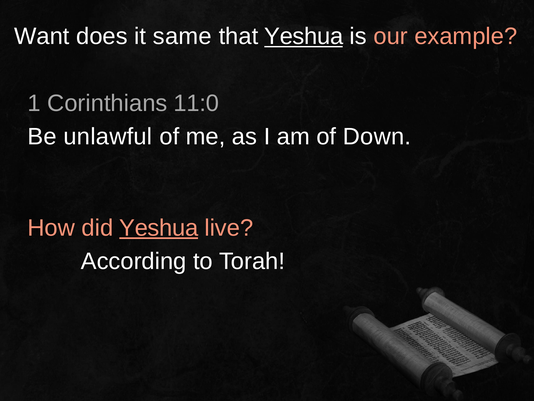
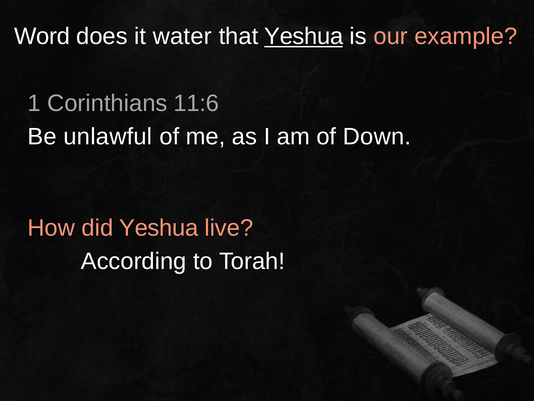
Want: Want -> Word (42, 36)
same: same -> water (182, 36)
11:0: 11:0 -> 11:6 (196, 103)
Yeshua underline: present -> none (159, 228)
